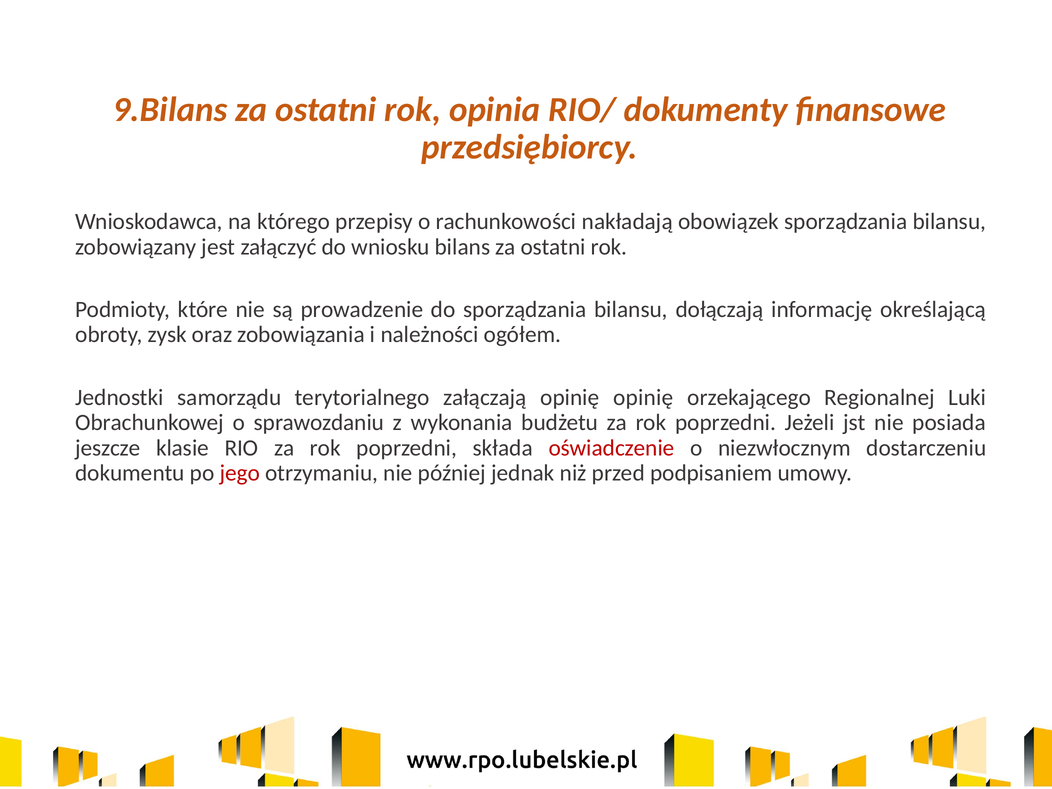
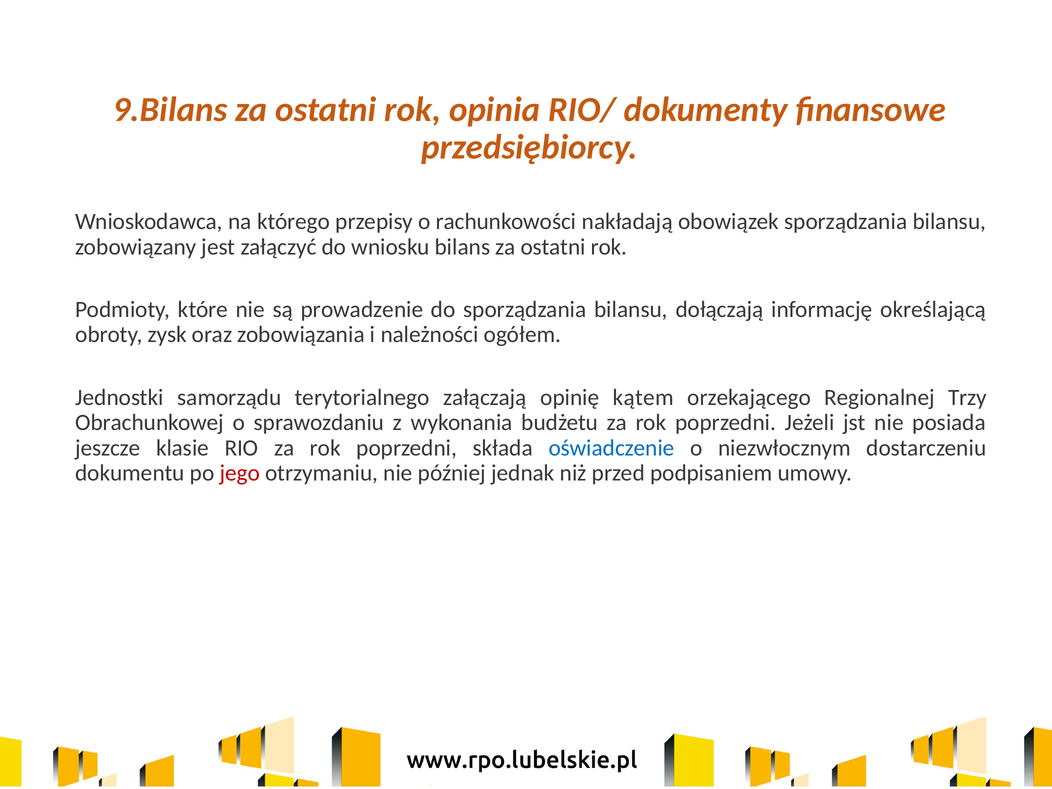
opinię opinię: opinię -> kątem (643, 397)
Luki: Luki -> Trzy (967, 397)
oświadczenie colour: red -> blue (612, 448)
